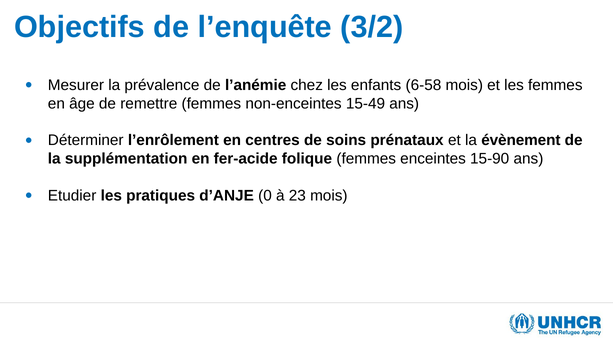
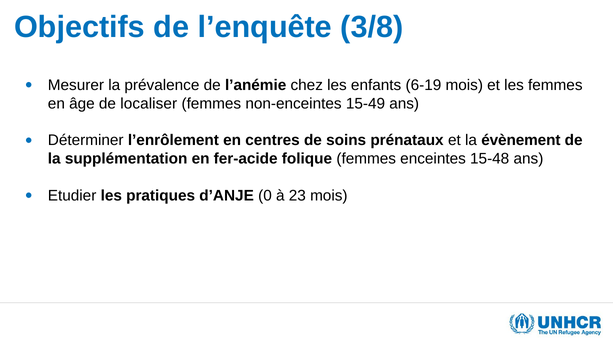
3/2: 3/2 -> 3/8 (372, 27)
6-58: 6-58 -> 6-19 (423, 85)
remettre: remettre -> localiser (149, 103)
15-90: 15-90 -> 15-48 (490, 159)
